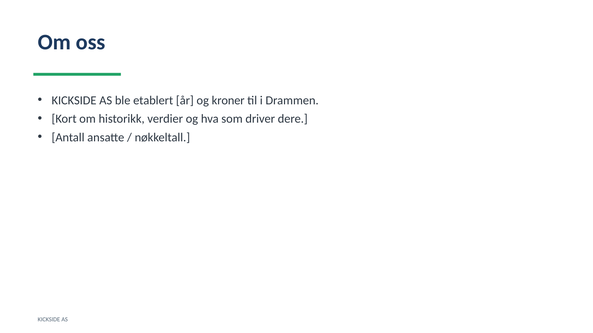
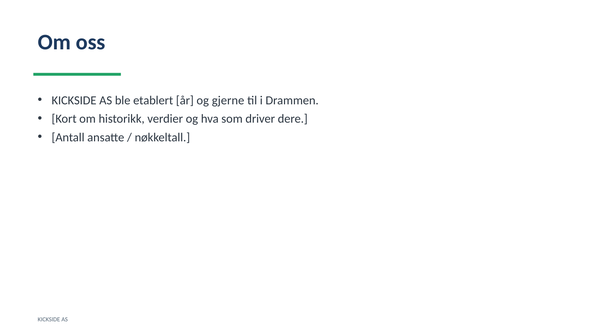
kroner: kroner -> gjerne (228, 100)
